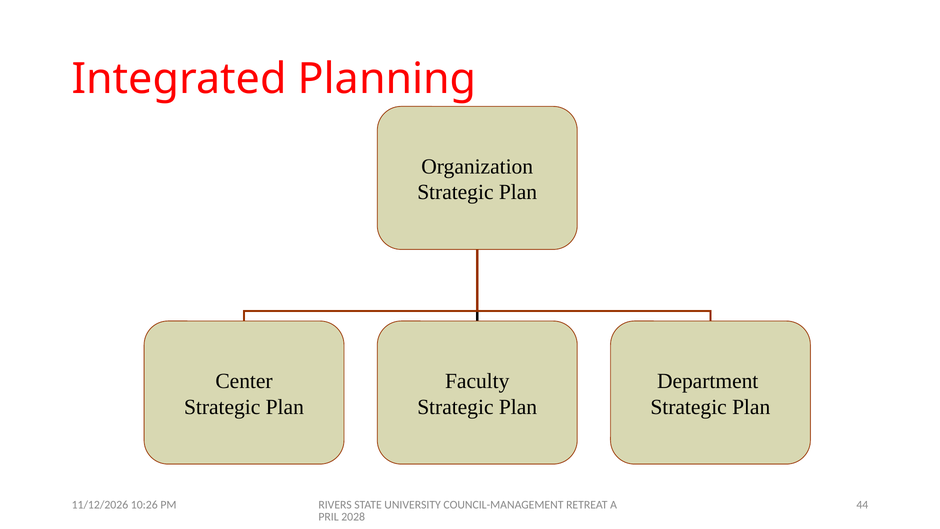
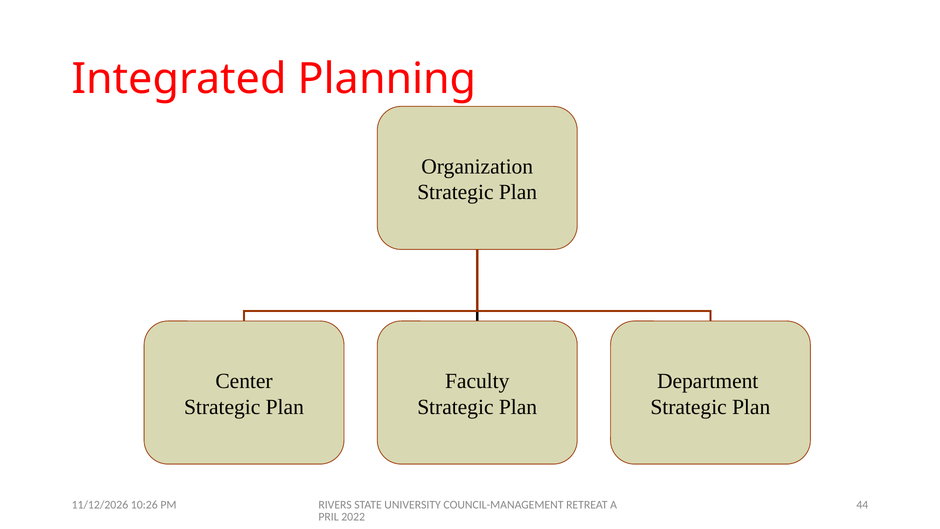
2028: 2028 -> 2022 (353, 517)
